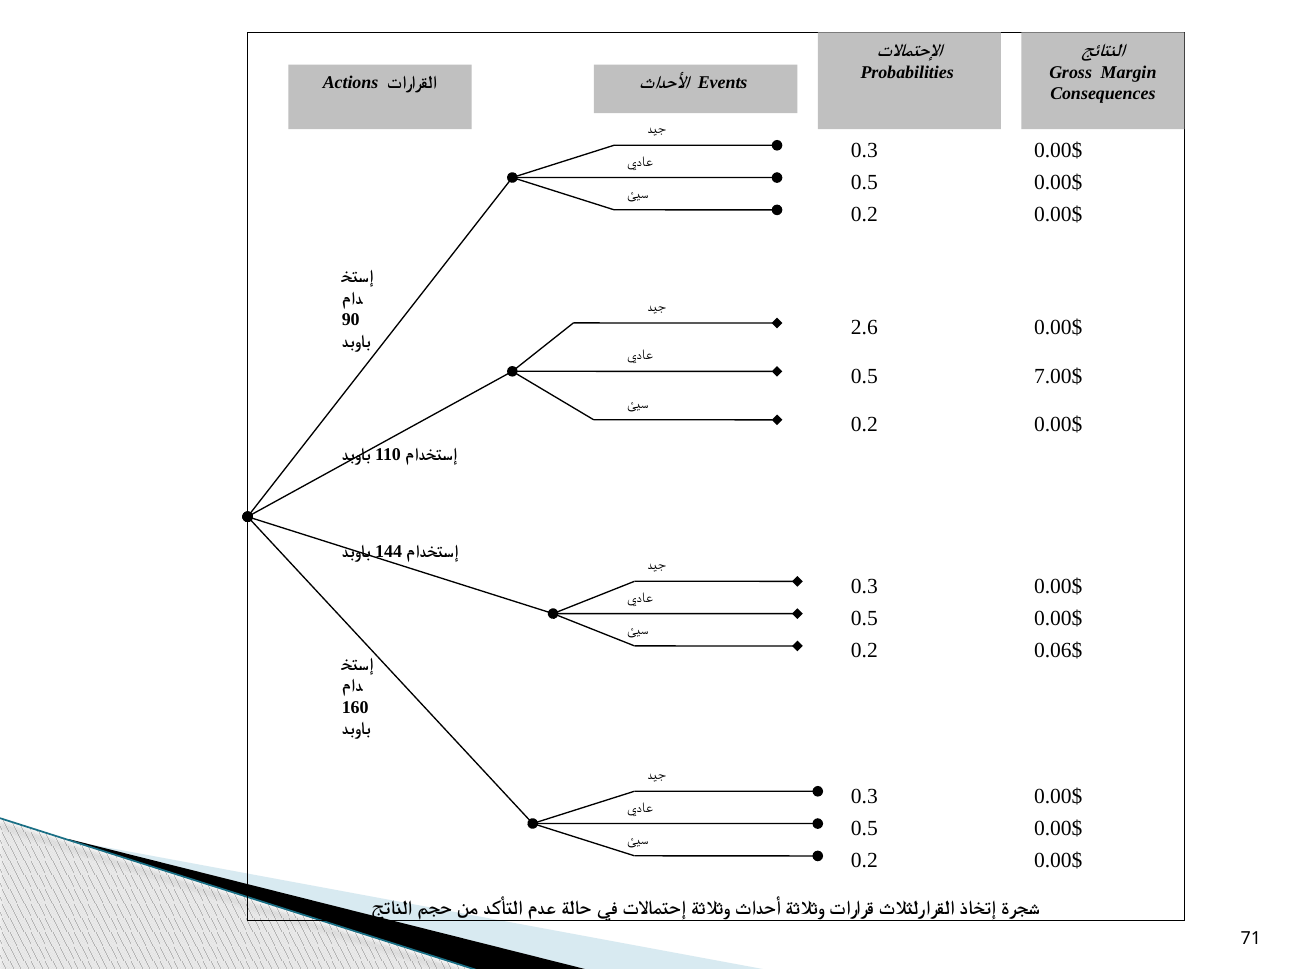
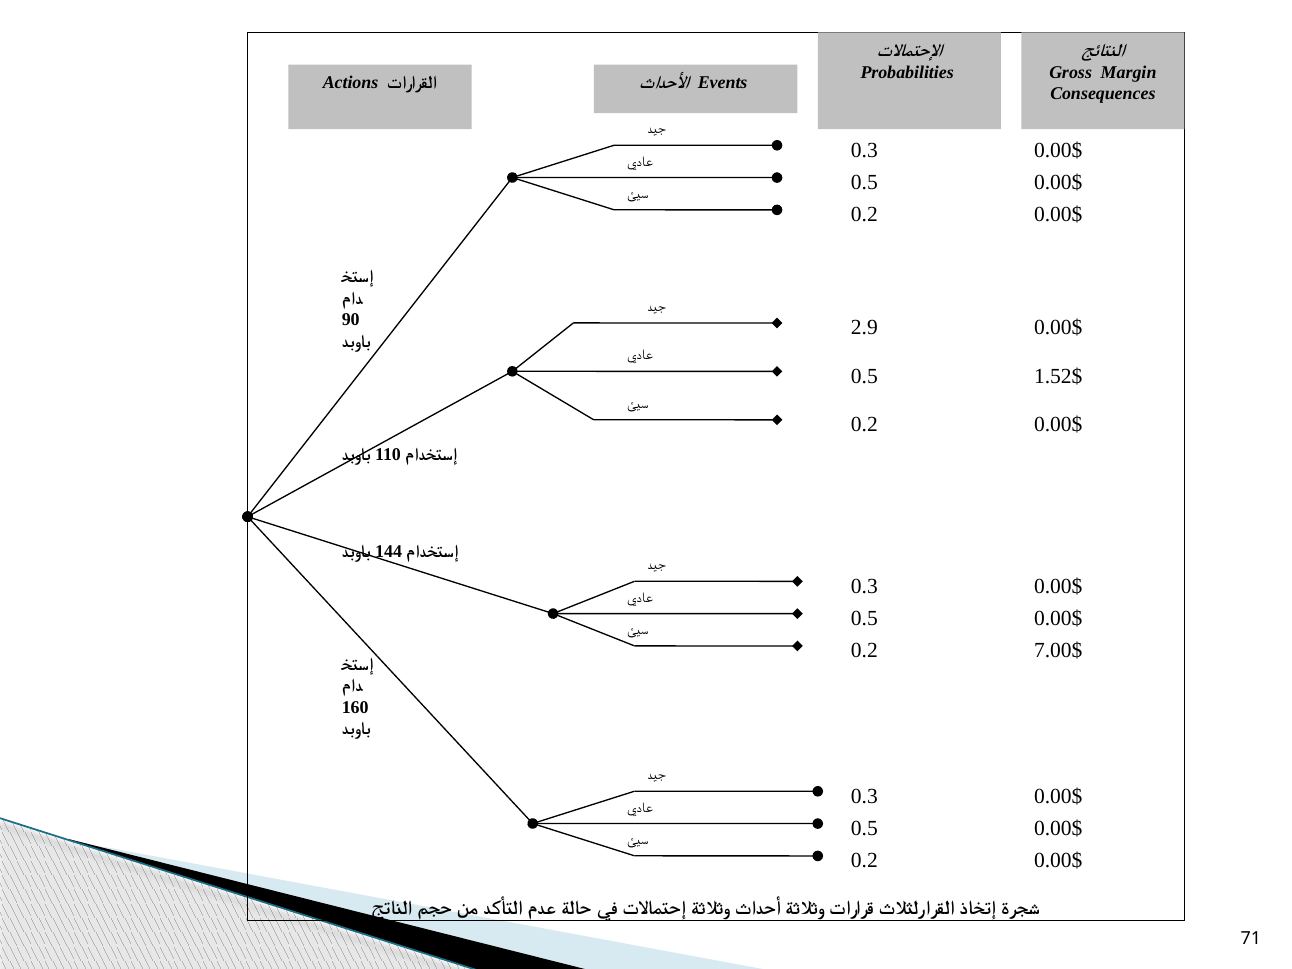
2.6: 2.6 -> 2.9 (864, 328)
7.00$: 7.00$ -> 1.52$ (1058, 376)
0.06$: 0.06$ -> 7.00$ (1058, 651)
